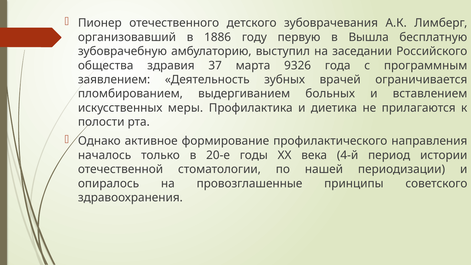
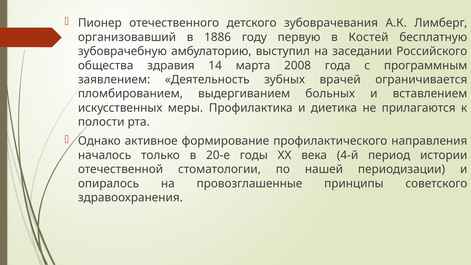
Вышла: Вышла -> Костей (369, 37)
37: 37 -> 14 (215, 65)
9326: 9326 -> 2008 (298, 65)
